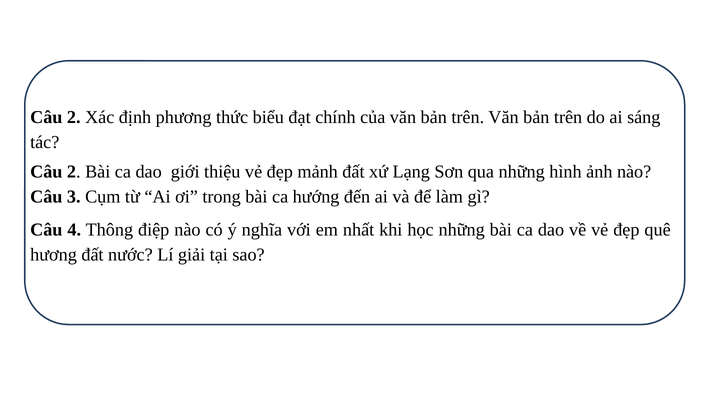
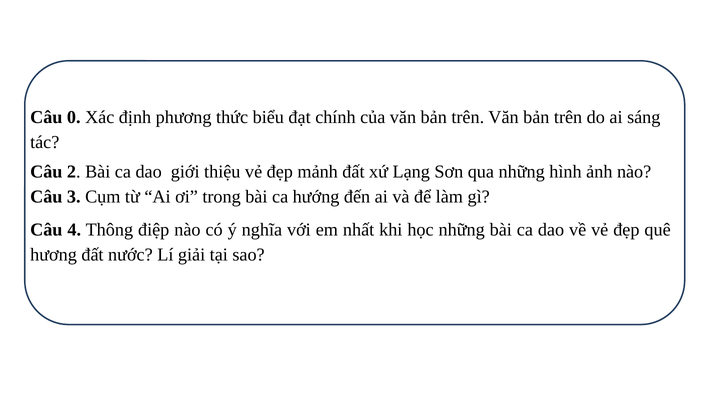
2: 2 -> 0 (74, 117)
